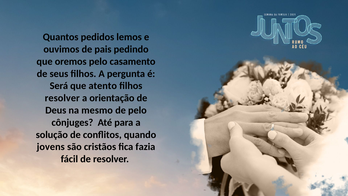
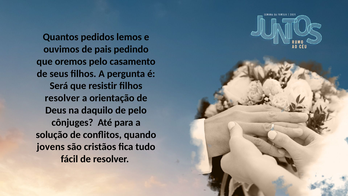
atento: atento -> resistir (103, 86)
mesmo: mesmo -> daquilo (97, 110)
fazia: fazia -> tudo (145, 147)
